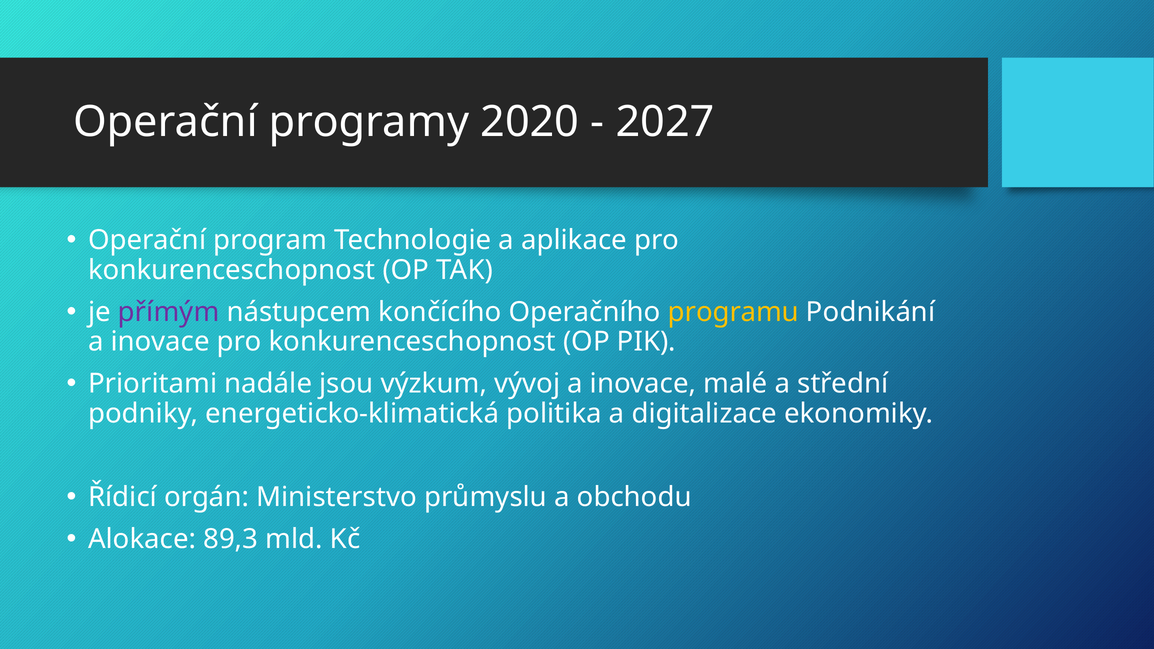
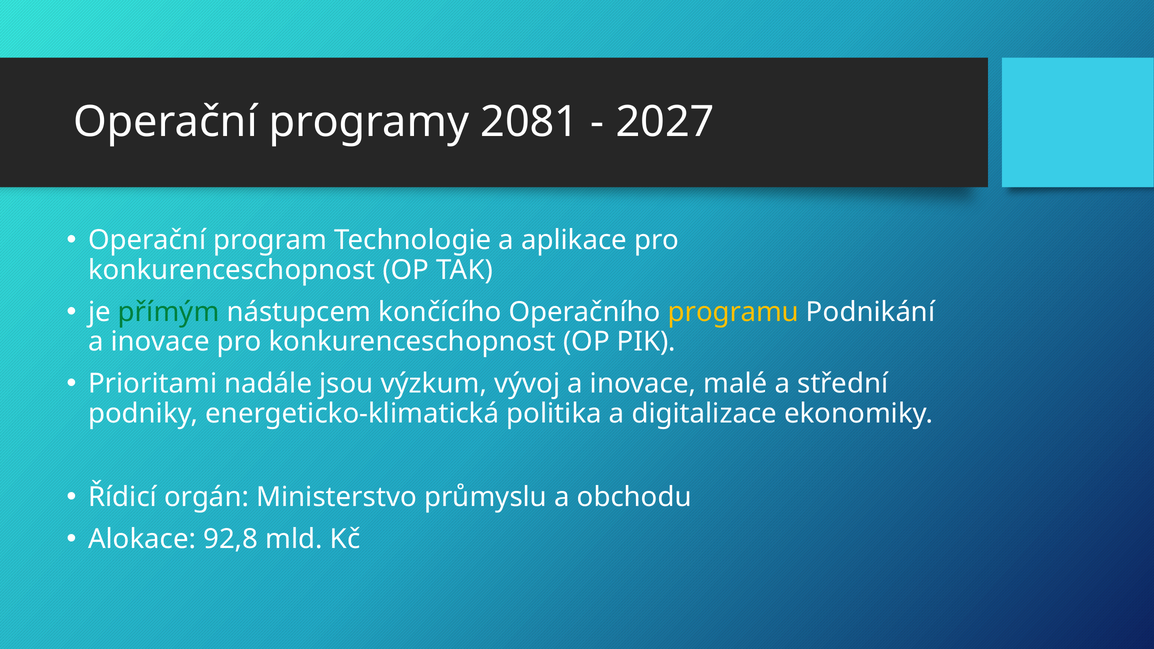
2020: 2020 -> 2081 (530, 122)
přímým colour: purple -> green (169, 312)
89,3: 89,3 -> 92,8 (231, 539)
